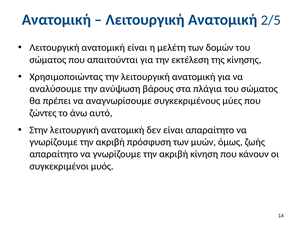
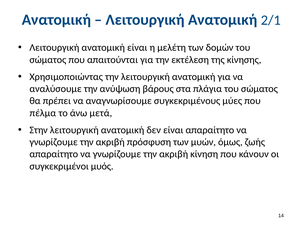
2/5: 2/5 -> 2/1 (271, 20)
ζώντες: ζώντες -> πέλμα (43, 113)
αυτό: αυτό -> μετά (101, 113)
